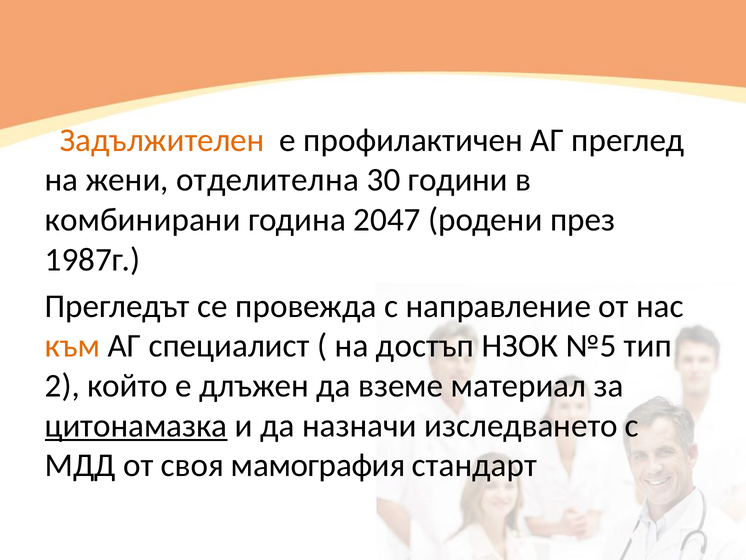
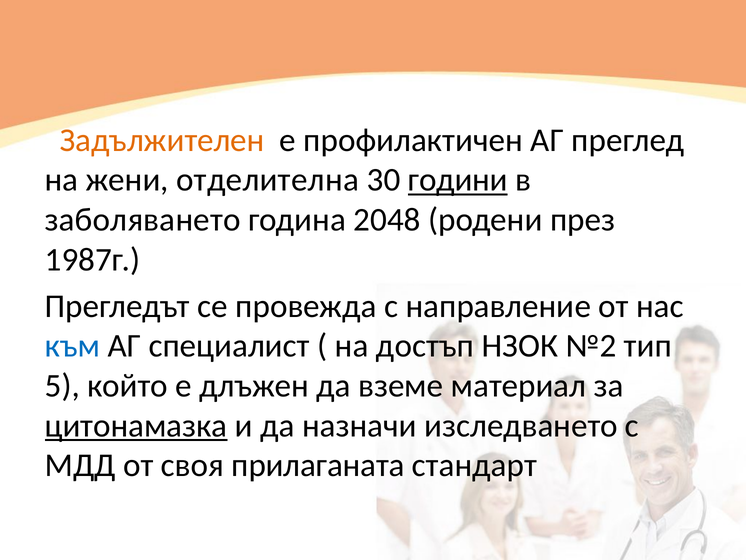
години underline: none -> present (458, 180)
комбинирани: комбинирани -> заболяването (143, 220)
2047: 2047 -> 2048 (387, 220)
към colour: orange -> blue (72, 346)
№5: №5 -> №2 (591, 346)
2: 2 -> 5 (62, 385)
мамография: мамография -> прилаганата (318, 465)
